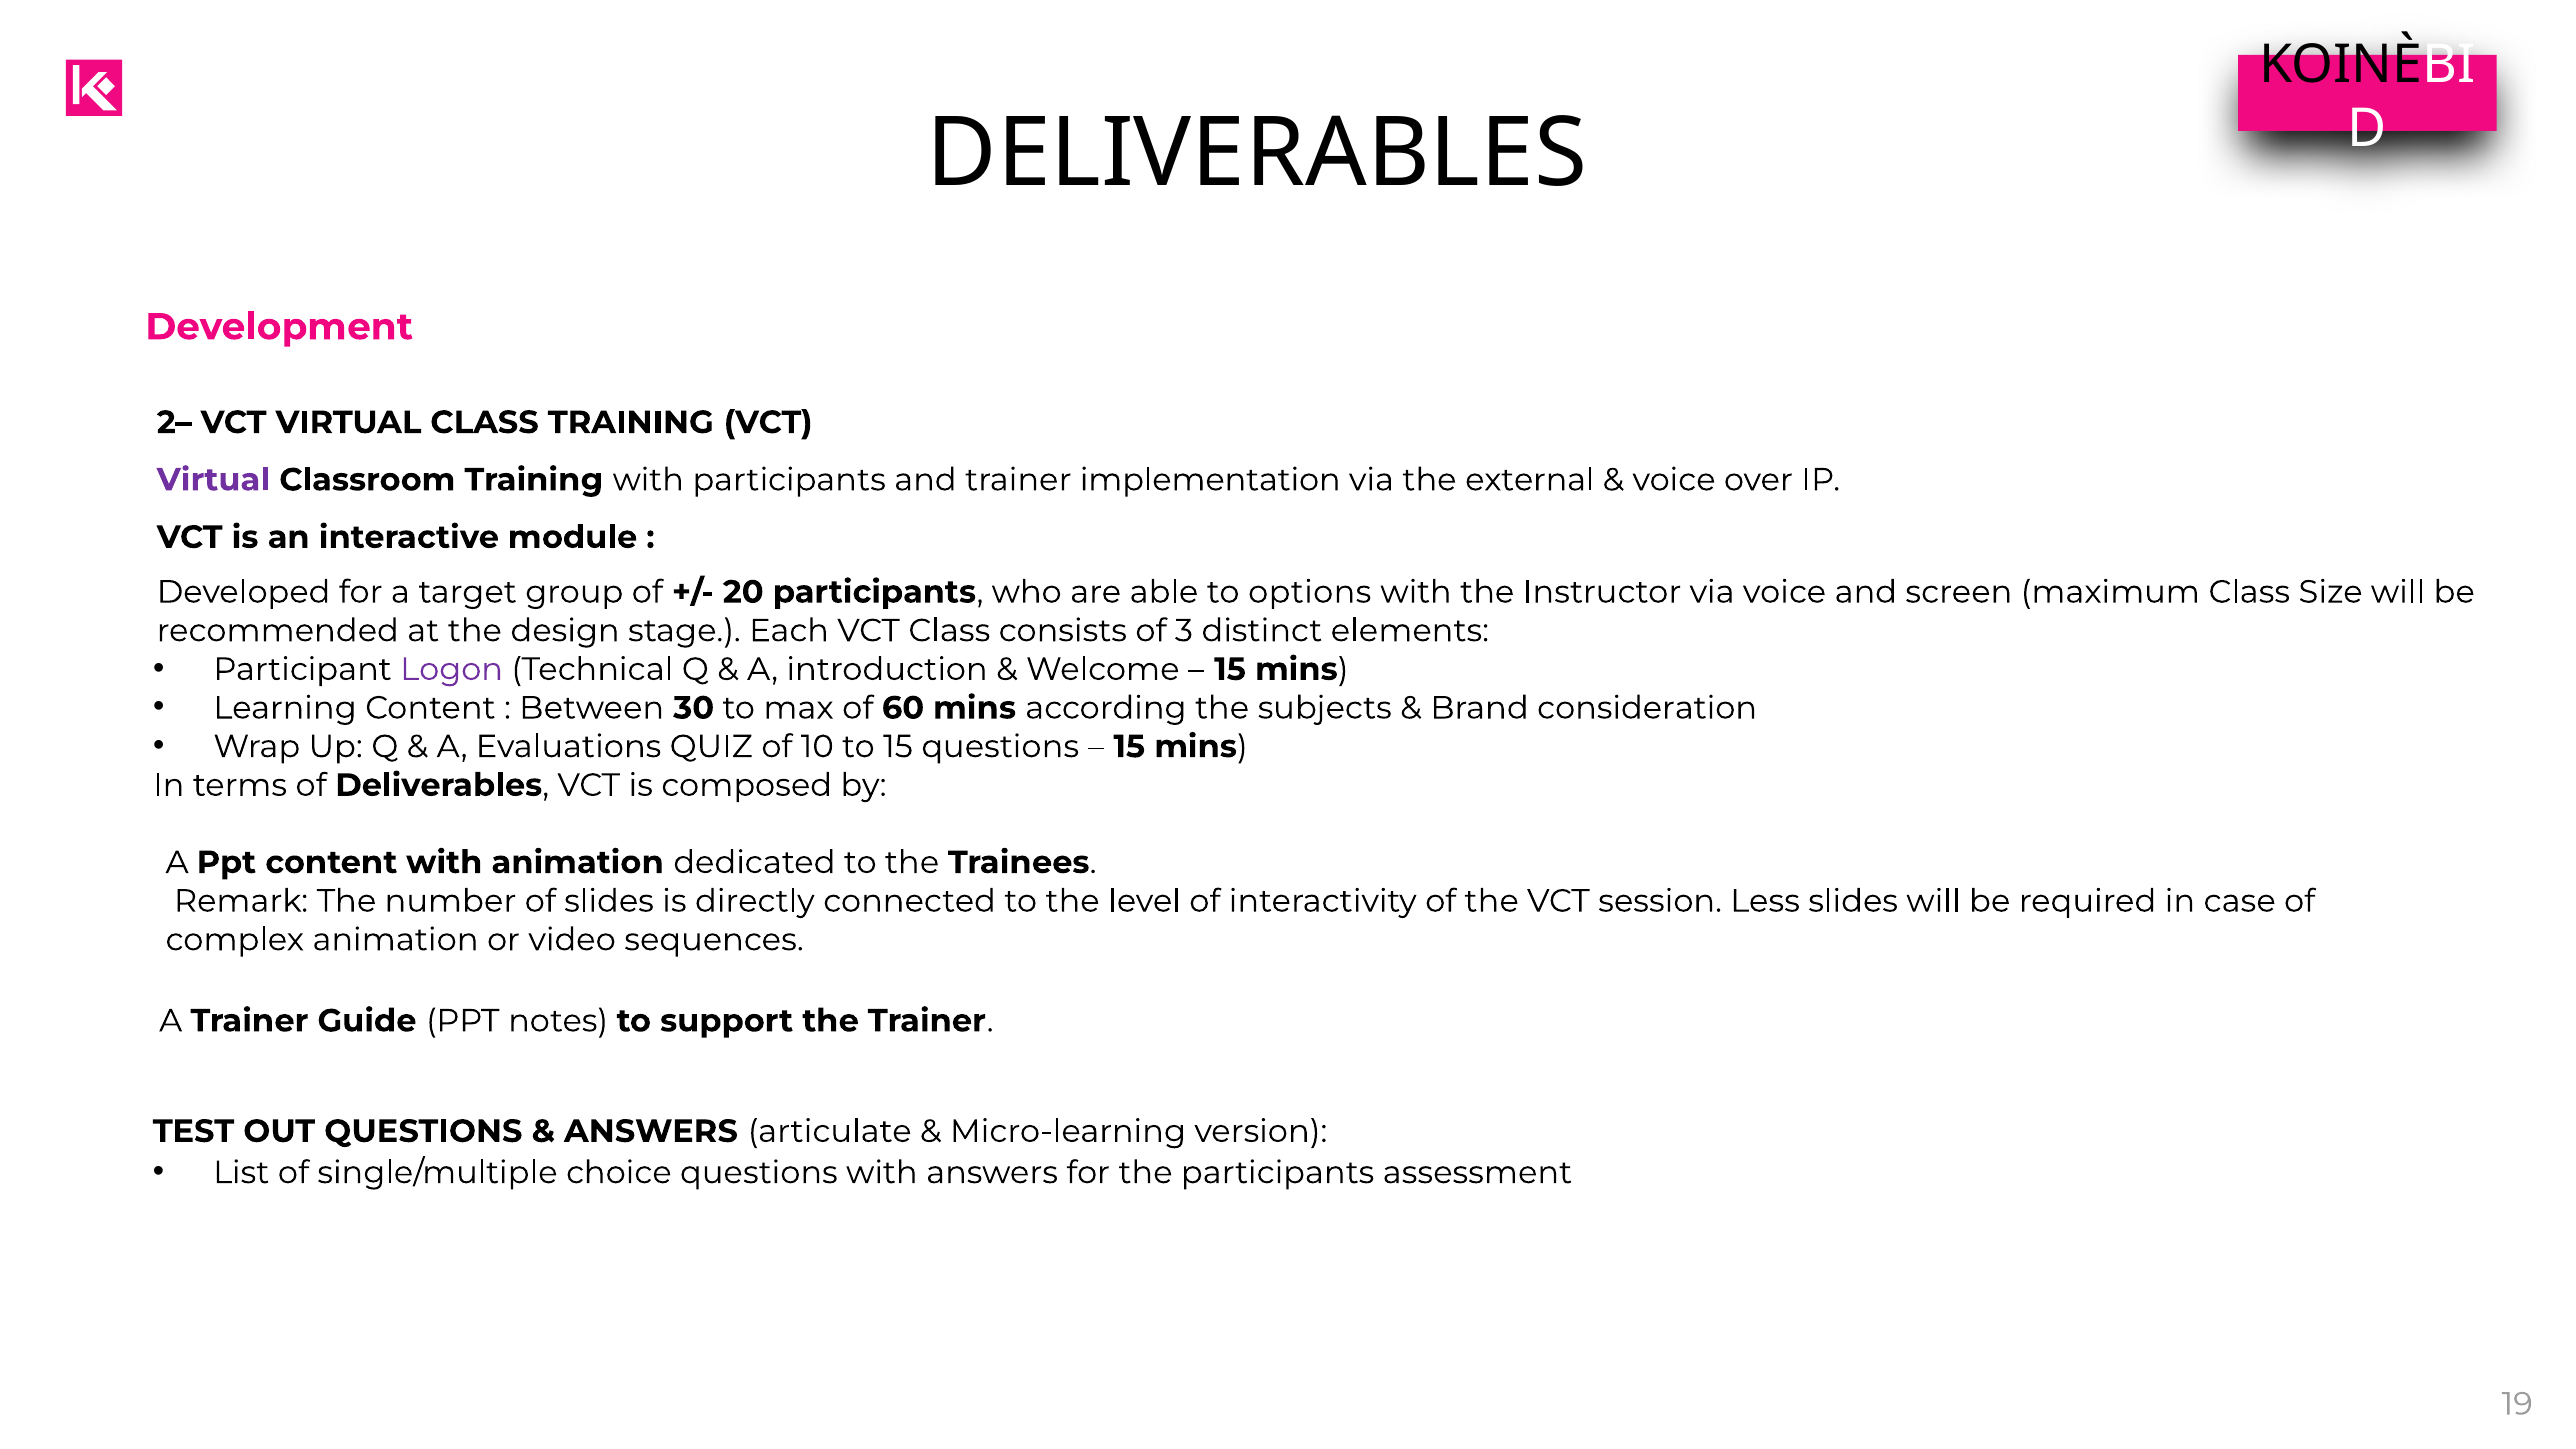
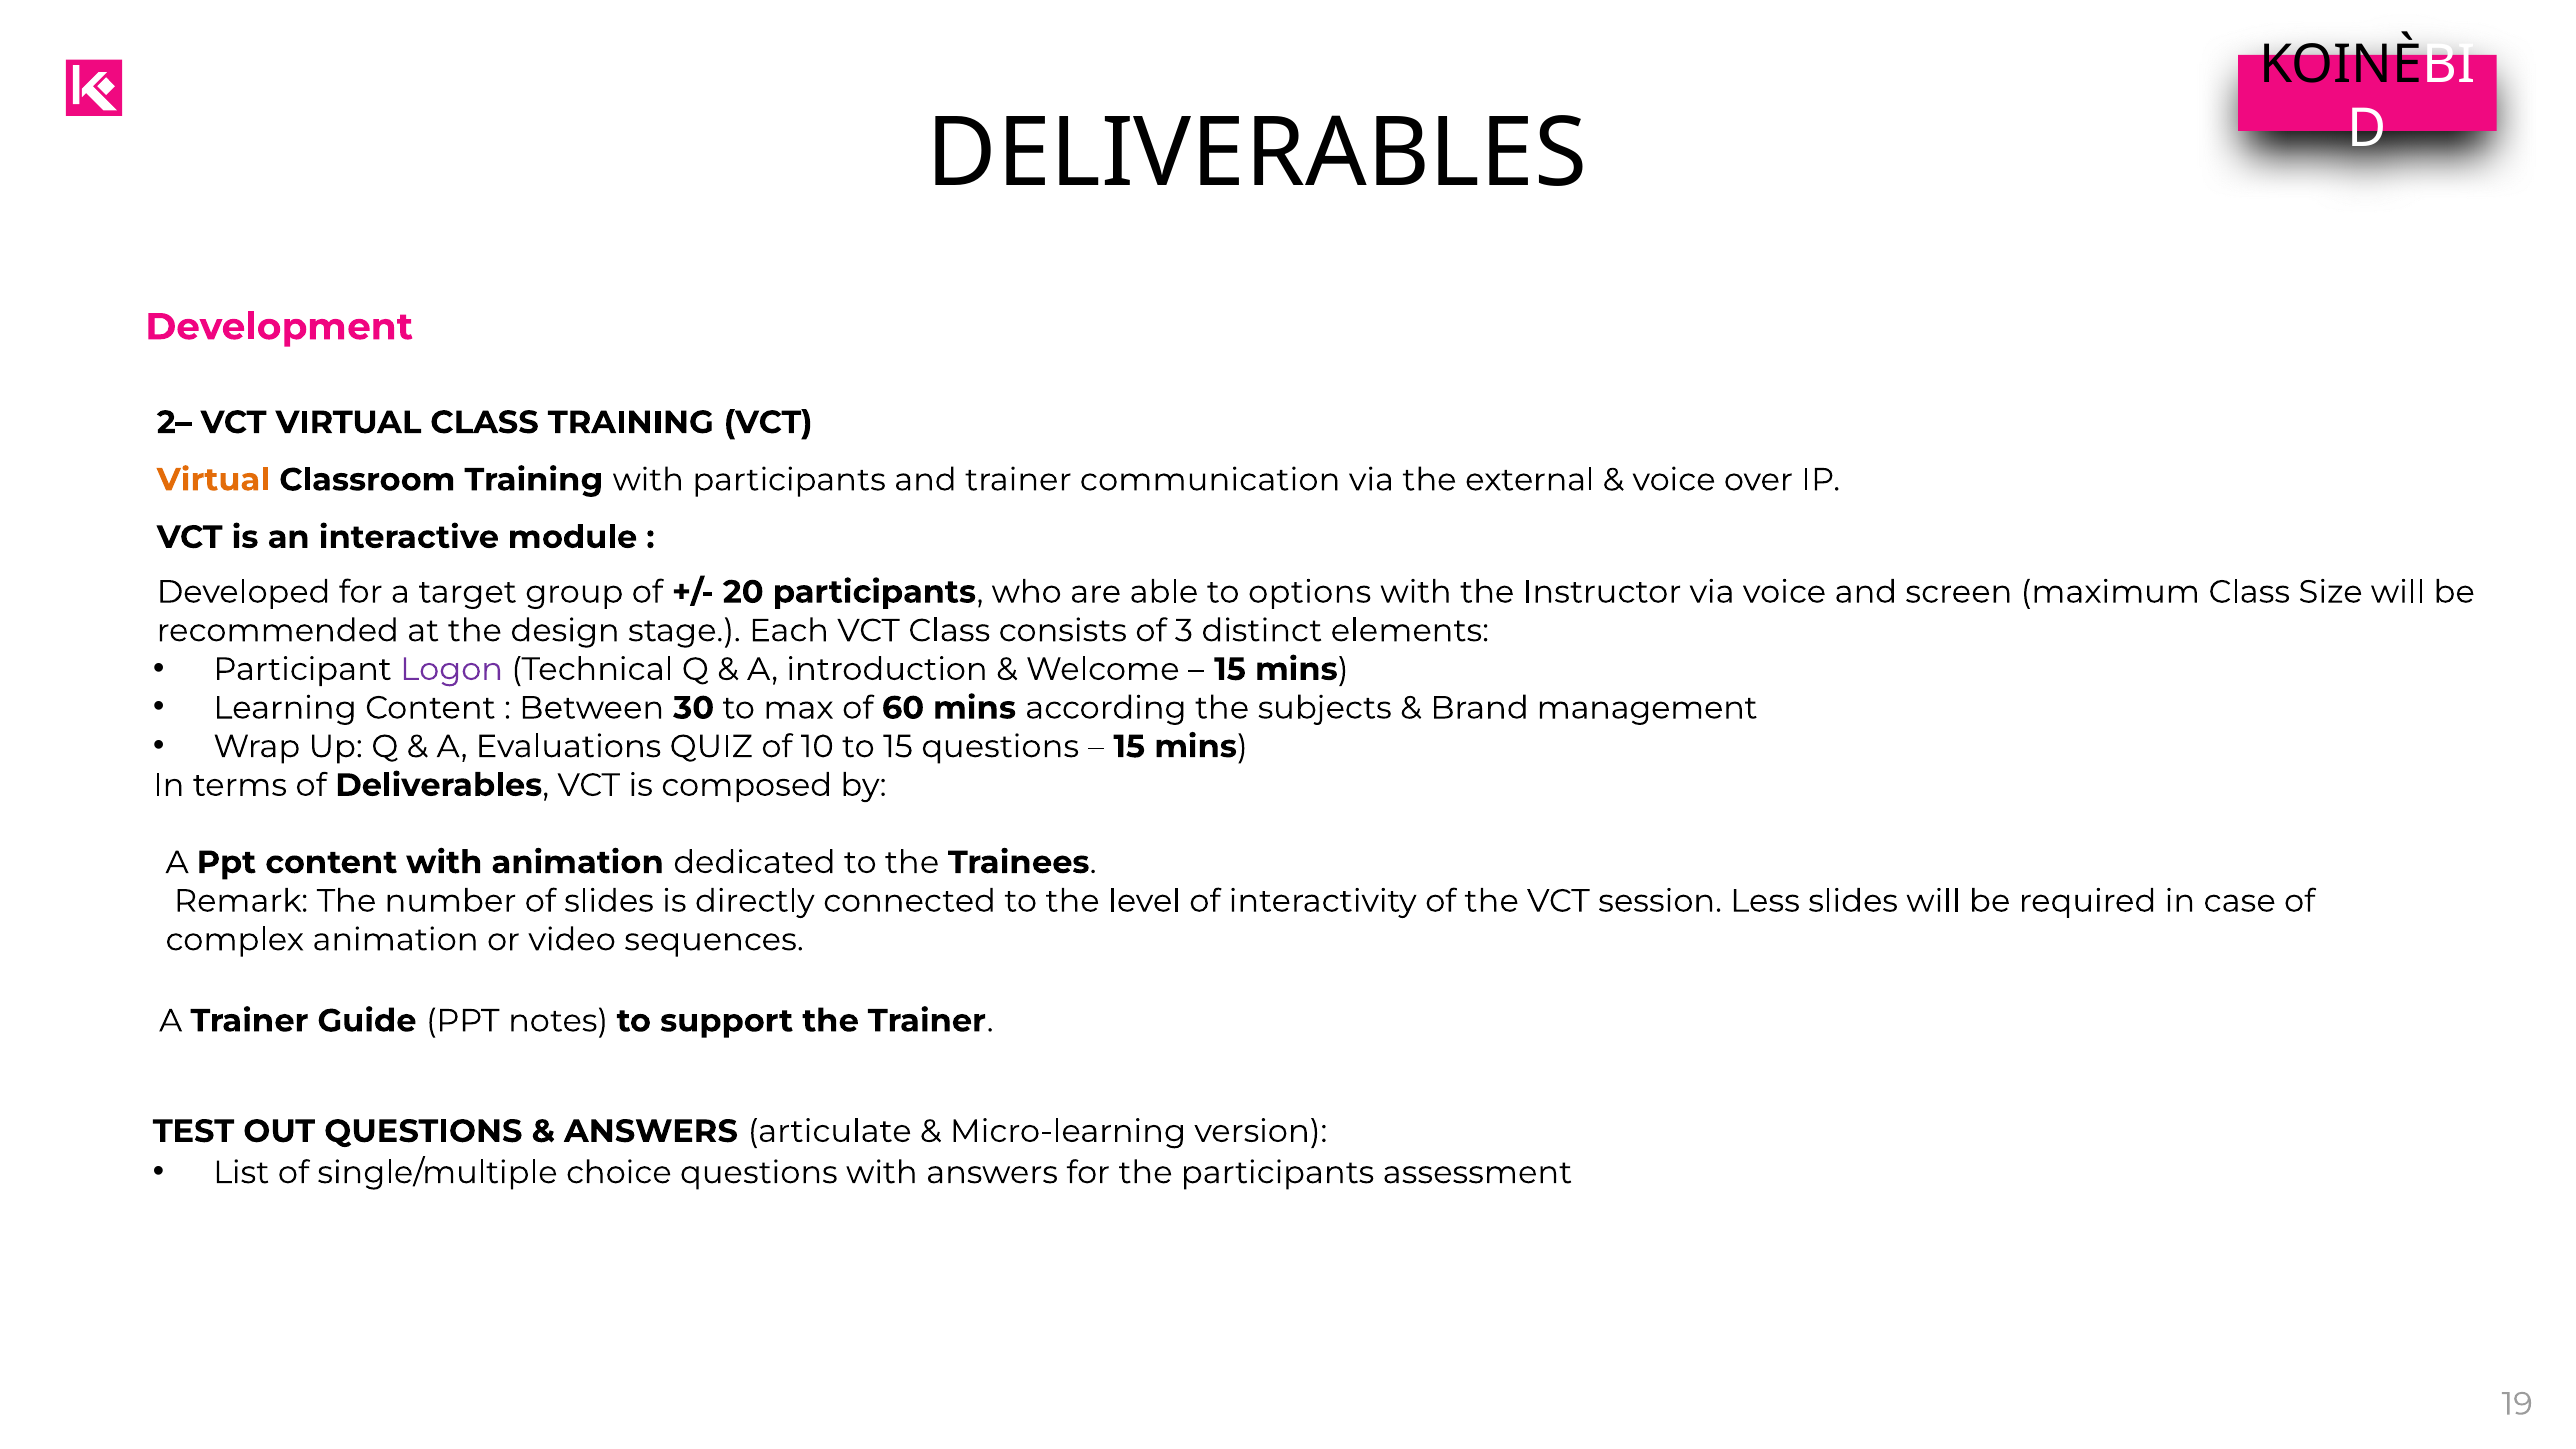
Virtual colour: purple -> orange (213, 480)
implementation: implementation -> communication (1210, 480)
consideration: consideration -> management (1647, 708)
